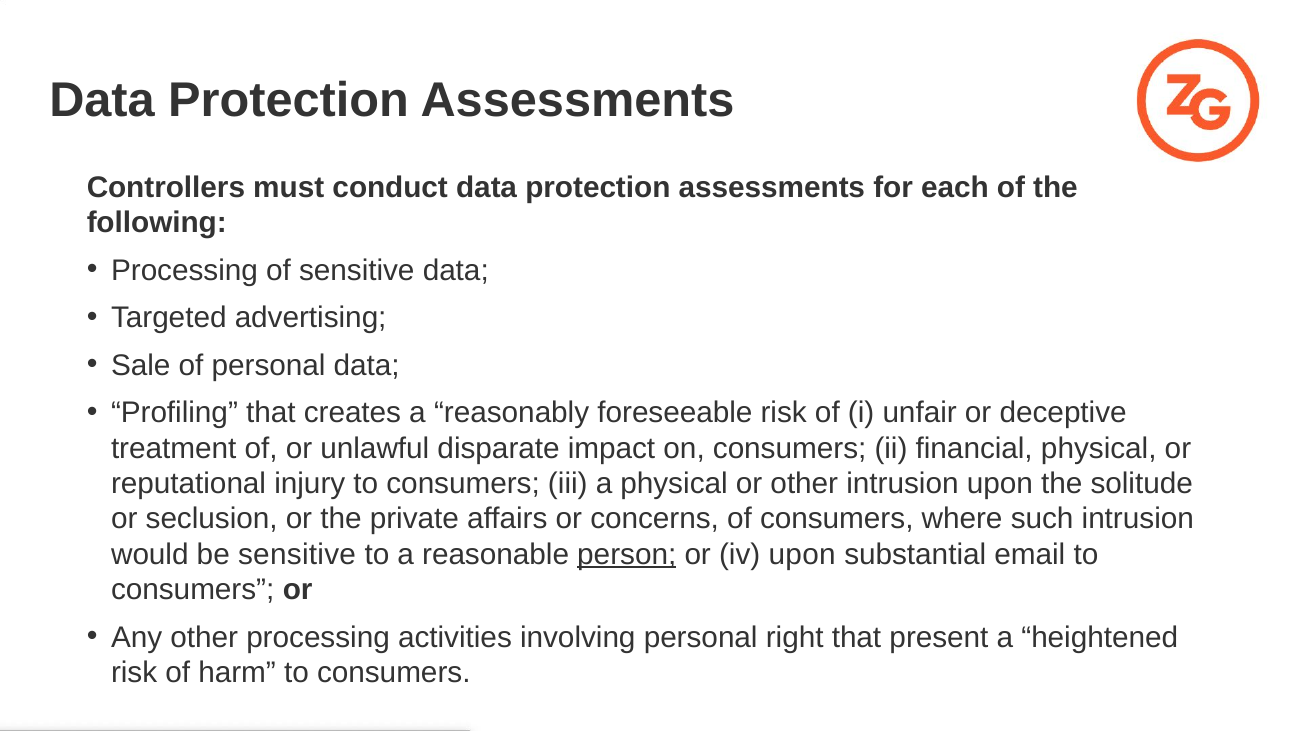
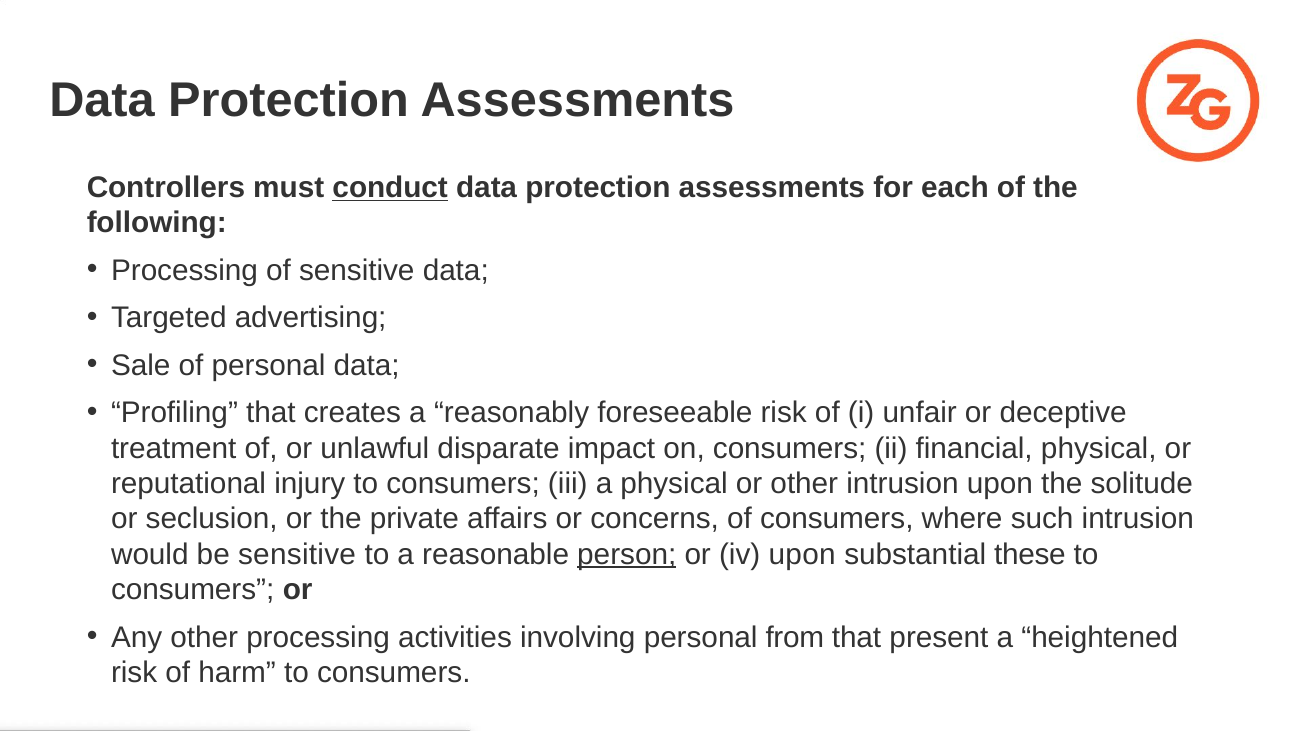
conduct underline: none -> present (390, 188)
email: email -> these (1030, 554)
right: right -> from (795, 637)
